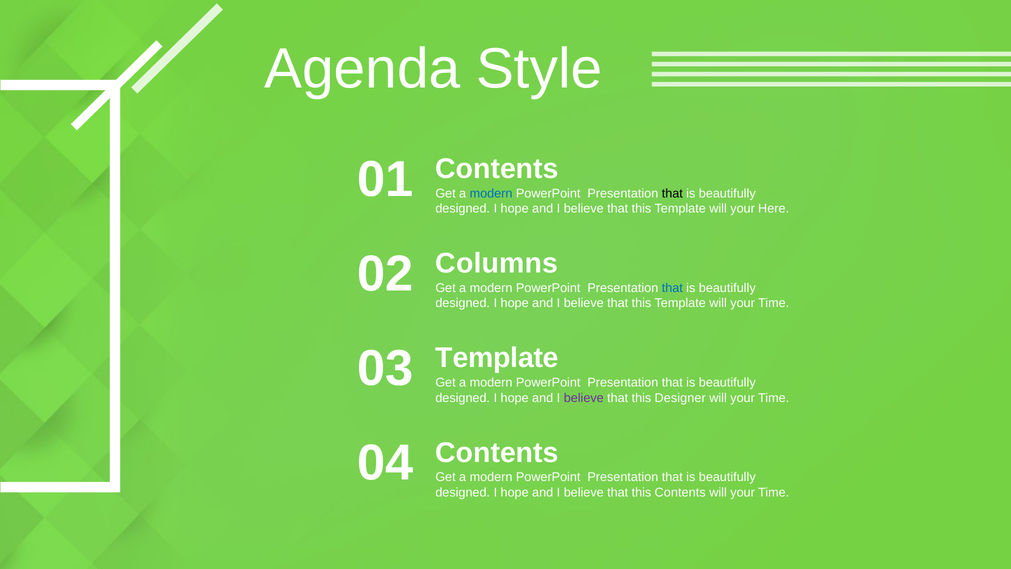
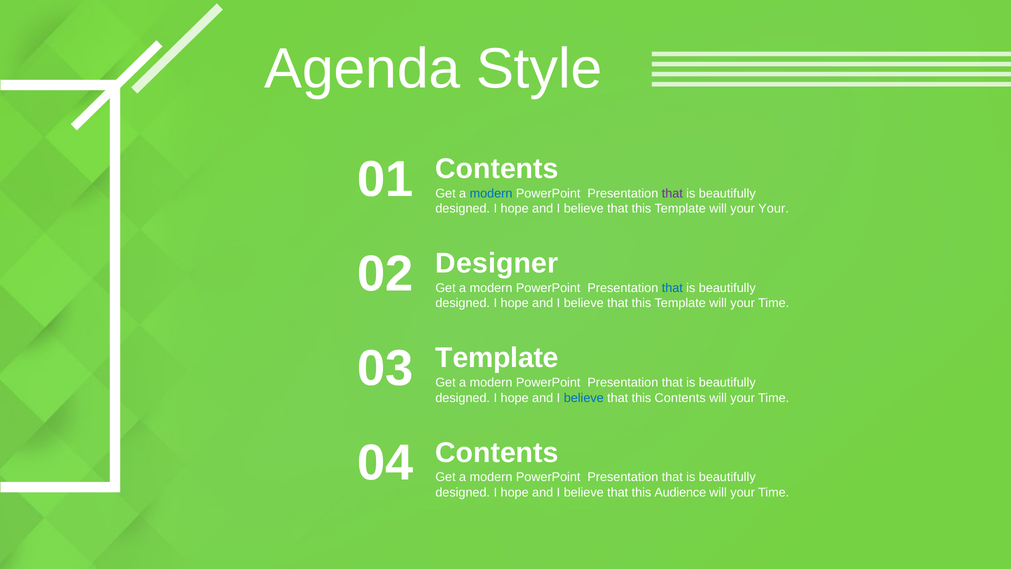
that colour: black -> purple (672, 193)
your Here: Here -> Your (774, 209)
Columns: Columns -> Designer (497, 263)
believe colour: purple -> blue (584, 398)
this Designer: Designer -> Contents (680, 398)
this Contents: Contents -> Audience (680, 492)
